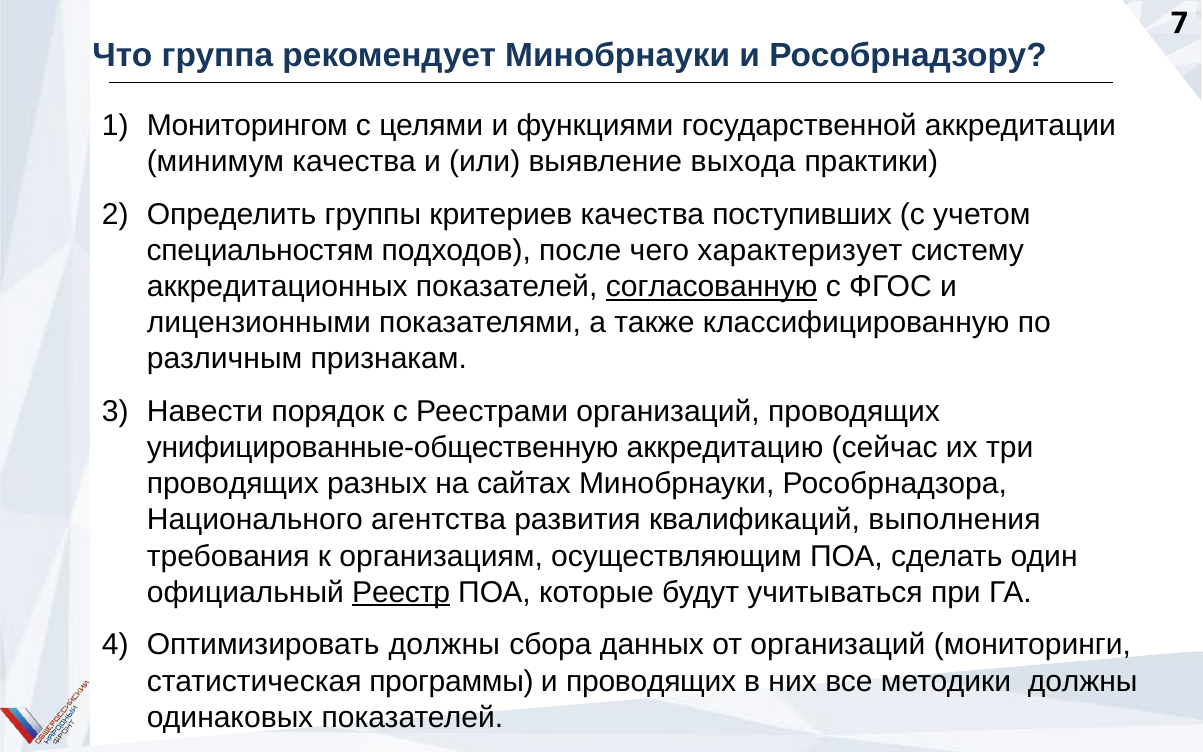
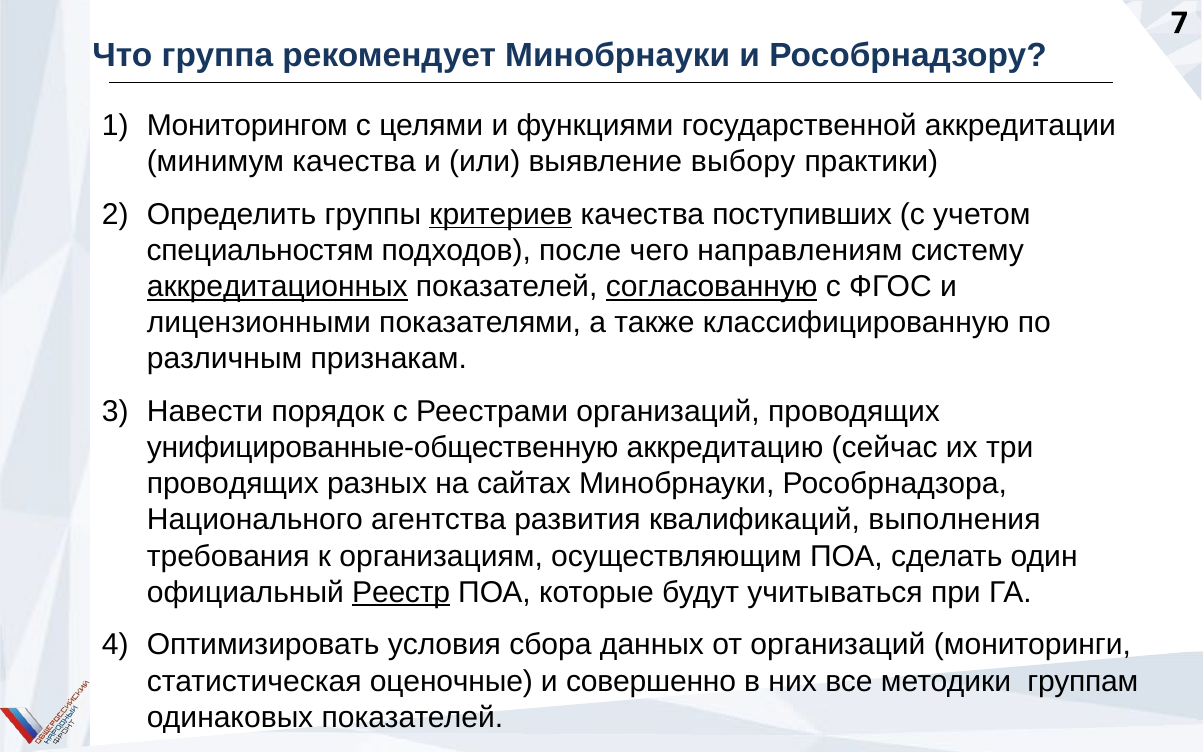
выхода: выхода -> выбору (743, 162)
критериев underline: none -> present (501, 215)
характеризует: характеризует -> направлениям (800, 251)
аккредитационных underline: none -> present (277, 287)
Оптимизировать должны: должны -> условия (444, 645)
программы: программы -> оценочные (451, 681)
и проводящих: проводящих -> совершенно (651, 681)
методики должны: должны -> группам (1083, 681)
